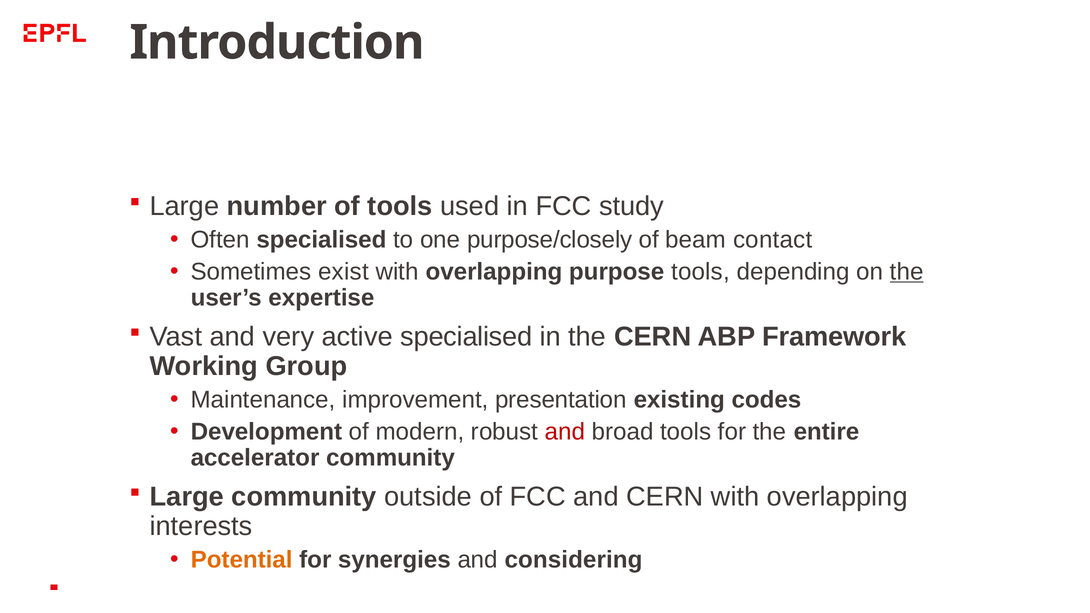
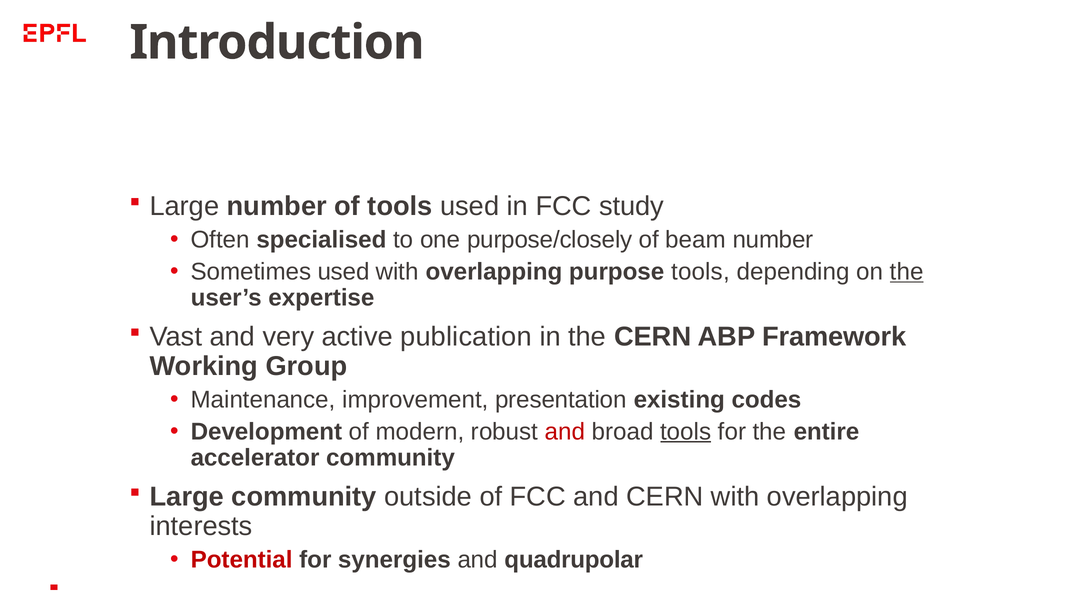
beam contact: contact -> number (773, 240)
Sometimes exist: exist -> used (344, 272)
active specialised: specialised -> publication (466, 337)
tools underline: none -> present (686, 432)
Potential colour: orange -> red (242, 560)
considering: considering -> quadrupolar (574, 560)
